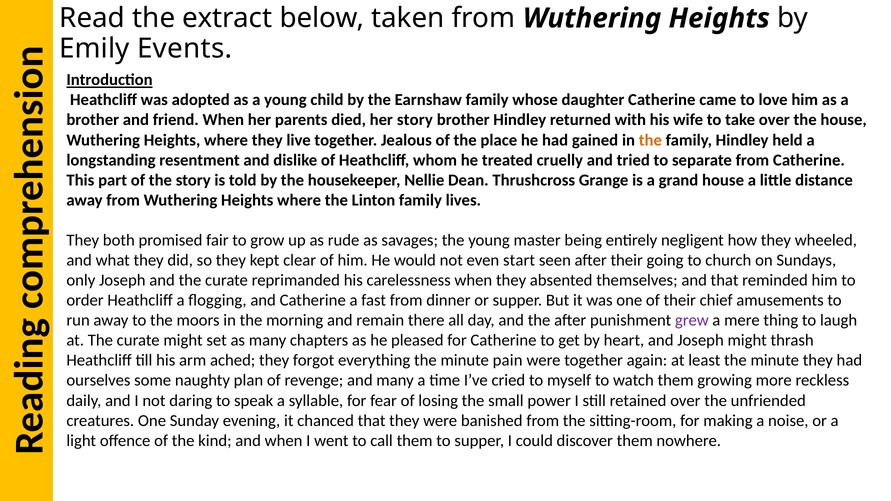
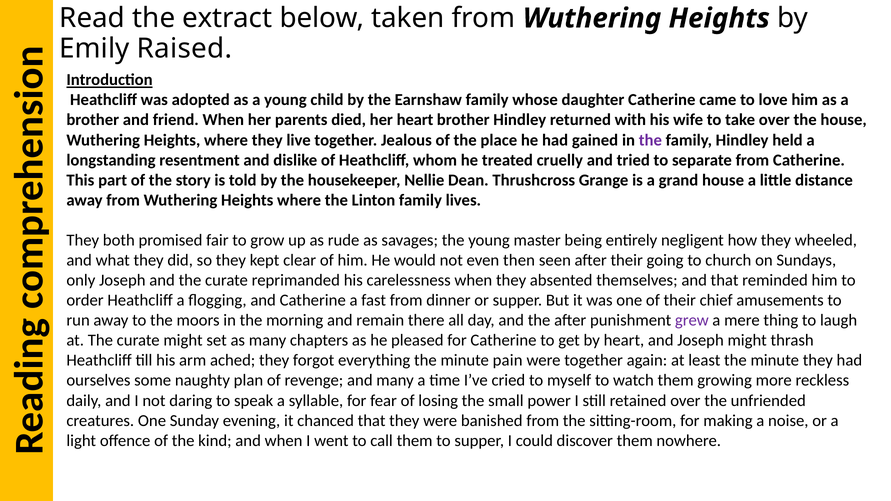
Events: Events -> Raised (185, 48)
her story: story -> heart (415, 120)
the colour: orange -> purple (650, 140)
start: start -> then (519, 260)
